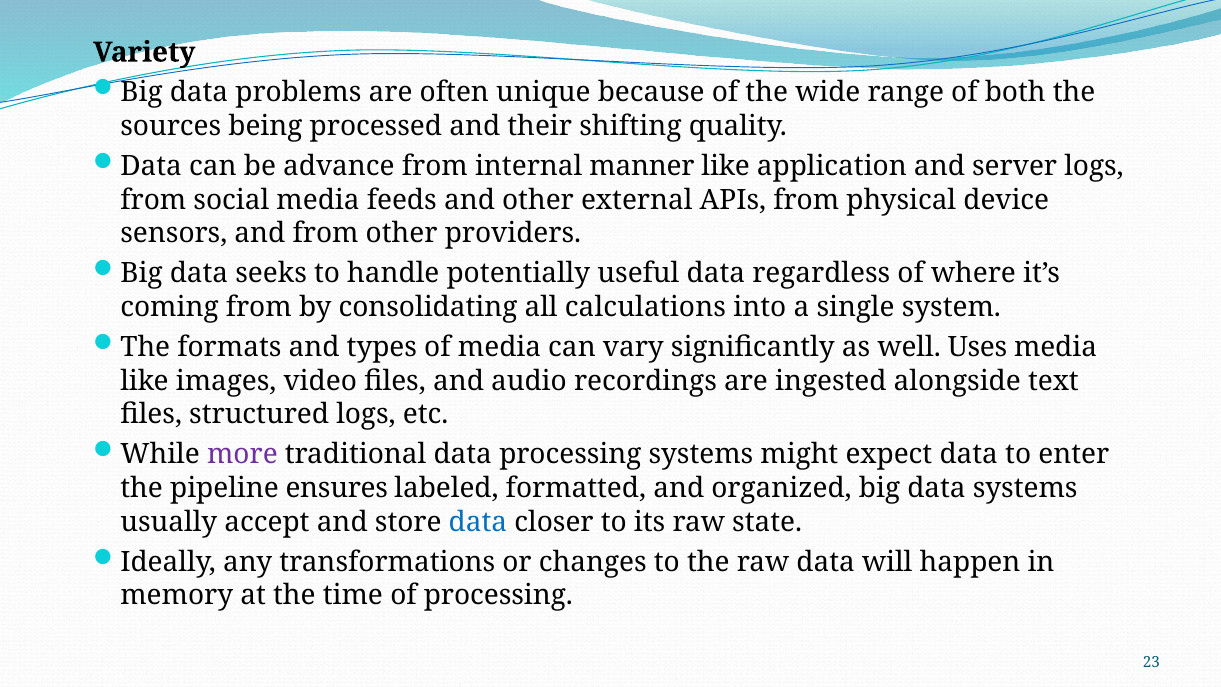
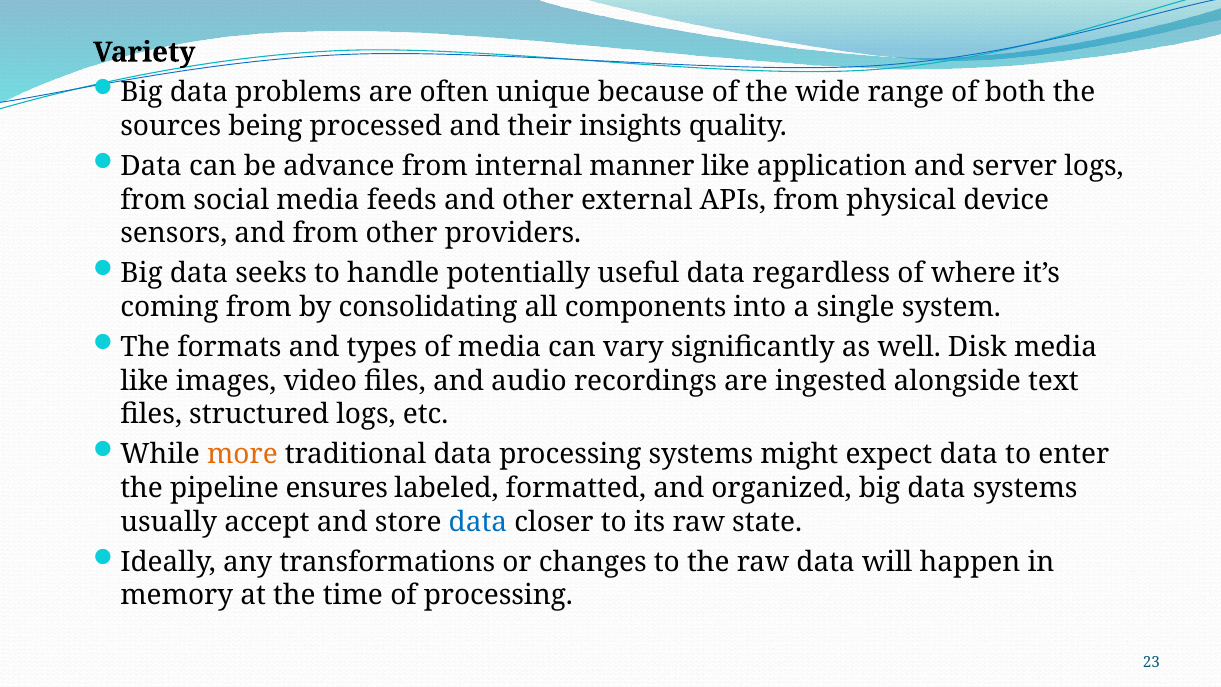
shifting: shifting -> insights (631, 126)
calculations: calculations -> components (646, 307)
Uses: Uses -> Disk (977, 347)
more colour: purple -> orange (242, 455)
